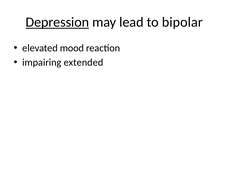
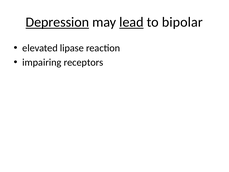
lead underline: none -> present (131, 22)
mood: mood -> lipase (72, 48)
extended: extended -> receptors (83, 62)
